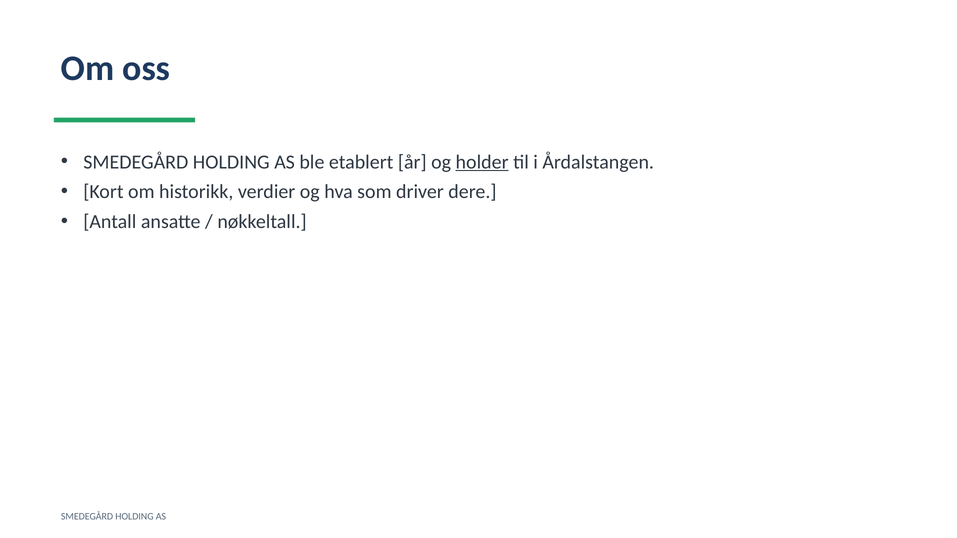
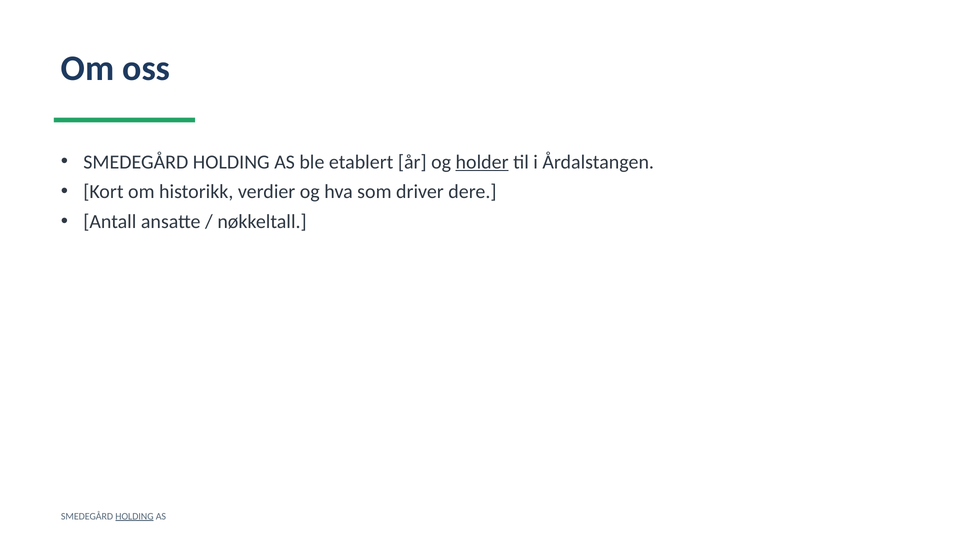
HOLDING underline: none -> present (134, 517)
